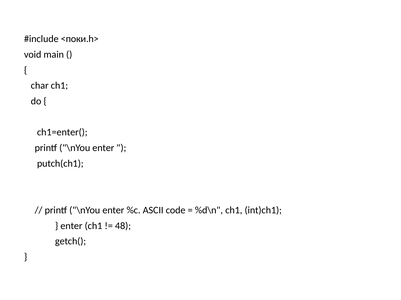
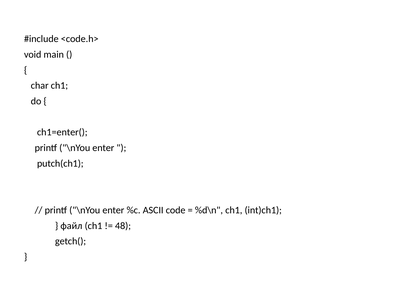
<поки.h>: <поки.h> -> <code.h> (80, 39)
enter: enter -> файл (71, 226)
